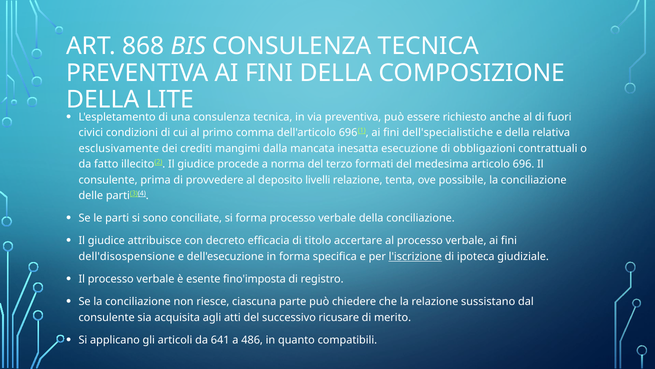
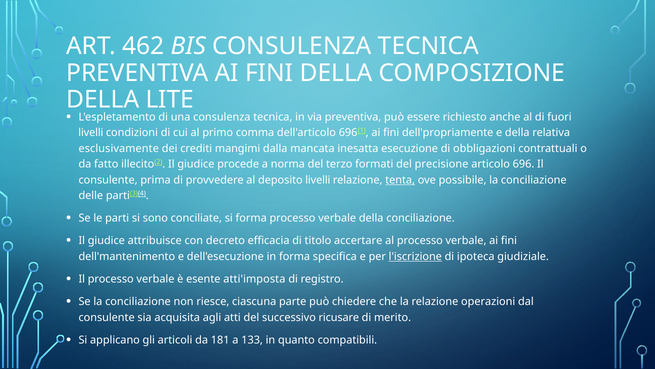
868: 868 -> 462 (143, 46)
civici: civici -> livelli (91, 133)
dell'specialistiche: dell'specialistiche -> dell'propriamente (448, 133)
medesima: medesima -> precisione (442, 164)
tenta underline: none -> present (400, 180)
dell'disospensione: dell'disospensione -> dell'mantenimento (127, 256)
fino'imposta: fino'imposta -> atti'imposta (254, 279)
sussistano: sussistano -> operazioni (488, 301)
641: 641 -> 181 (220, 339)
486: 486 -> 133 (252, 339)
